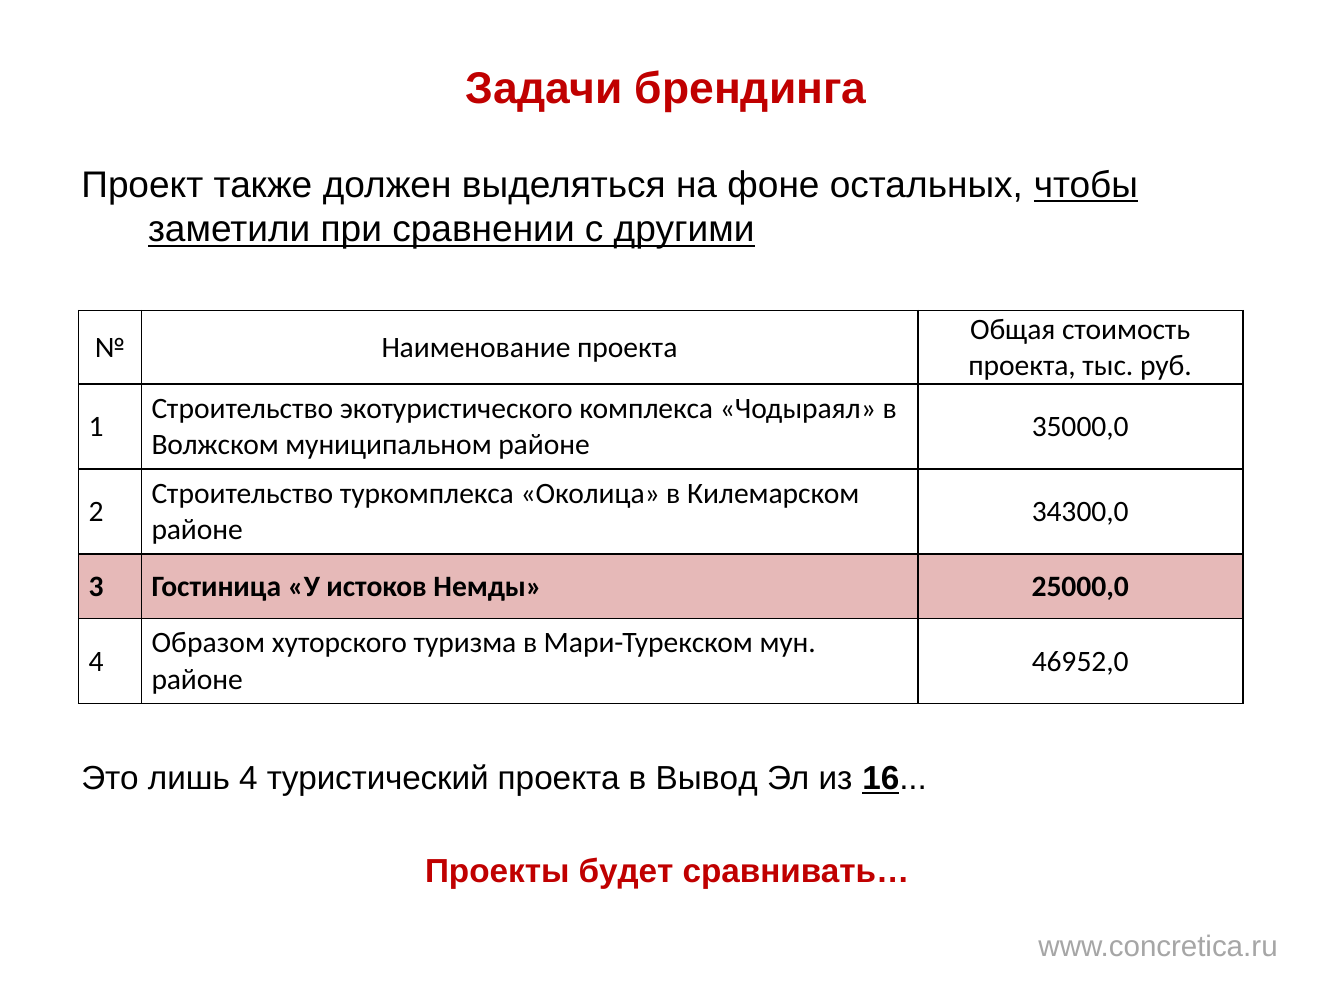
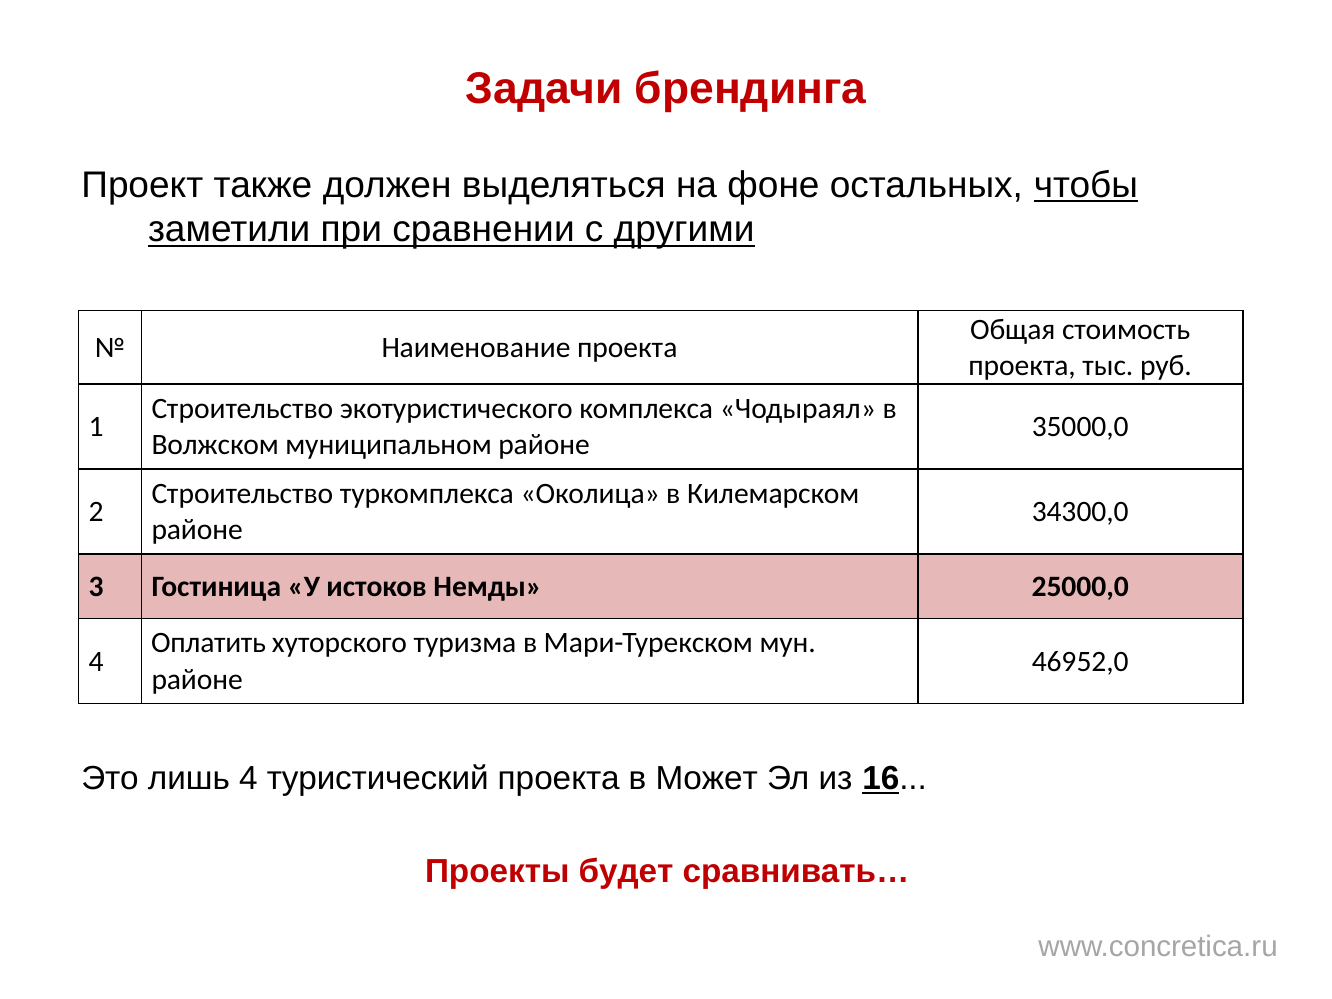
Образом: Образом -> Оплатить (209, 643)
Вывод: Вывод -> Может (707, 778)
